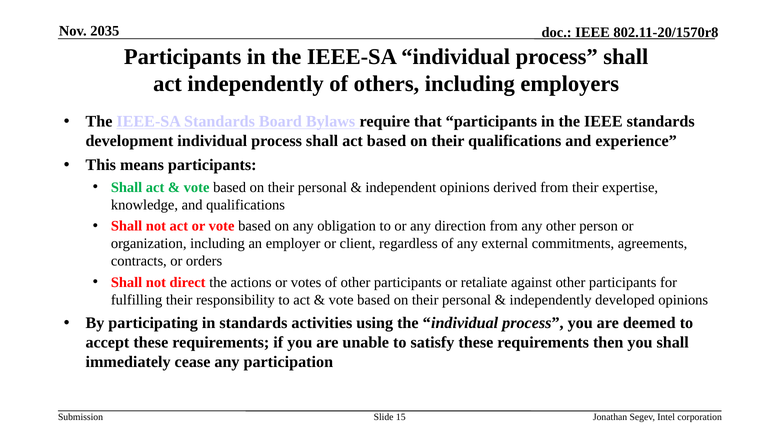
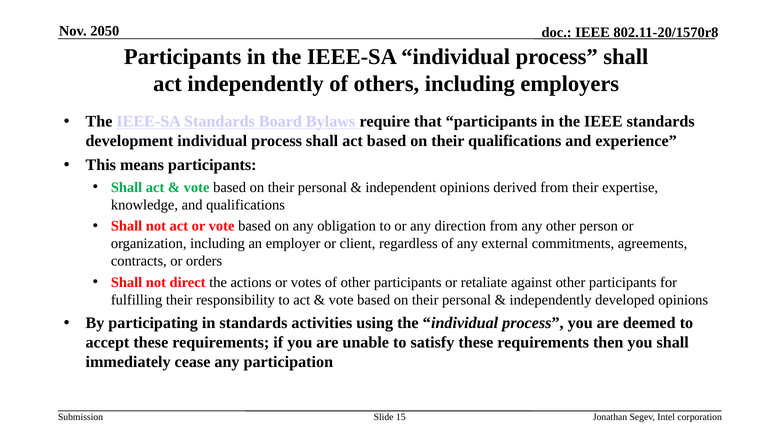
2035: 2035 -> 2050 (105, 31)
